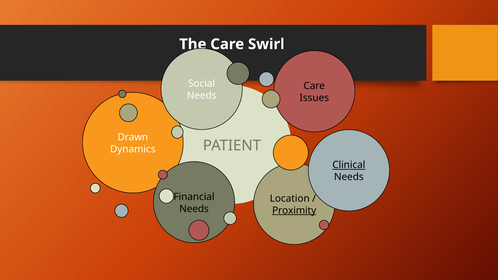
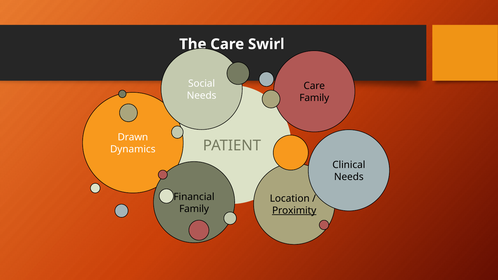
Issues: Issues -> Family (314, 98)
Clinical underline: present -> none (349, 165)
Needs: Needs -> Family (194, 209)
